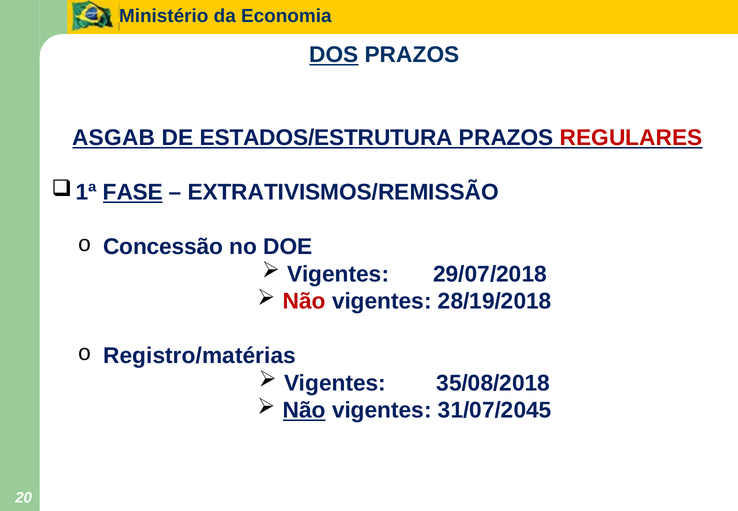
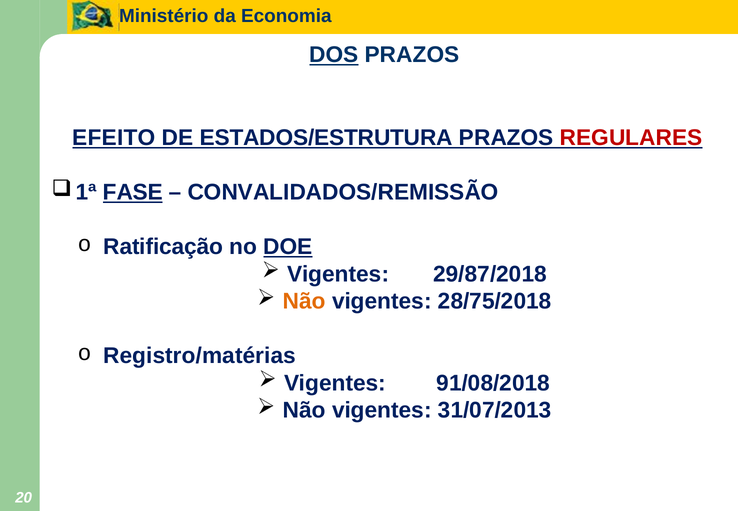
ASGAB: ASGAB -> EFEITO (114, 138)
EXTRATIVISMOS/REMISSÃO: EXTRATIVISMOS/REMISSÃO -> CONVALIDADOS/REMISSÃO (343, 192)
Concessão: Concessão -> Ratificação (163, 247)
DOE underline: none -> present (288, 247)
29/07/2018: 29/07/2018 -> 29/87/2018 (490, 274)
Não colour: red -> orange (304, 301)
28/19/2018: 28/19/2018 -> 28/75/2018 (495, 301)
35/08/2018: 35/08/2018 -> 91/08/2018 (493, 383)
Não underline: present -> none (304, 410)
31/07/2045: 31/07/2045 -> 31/07/2013 (495, 410)
